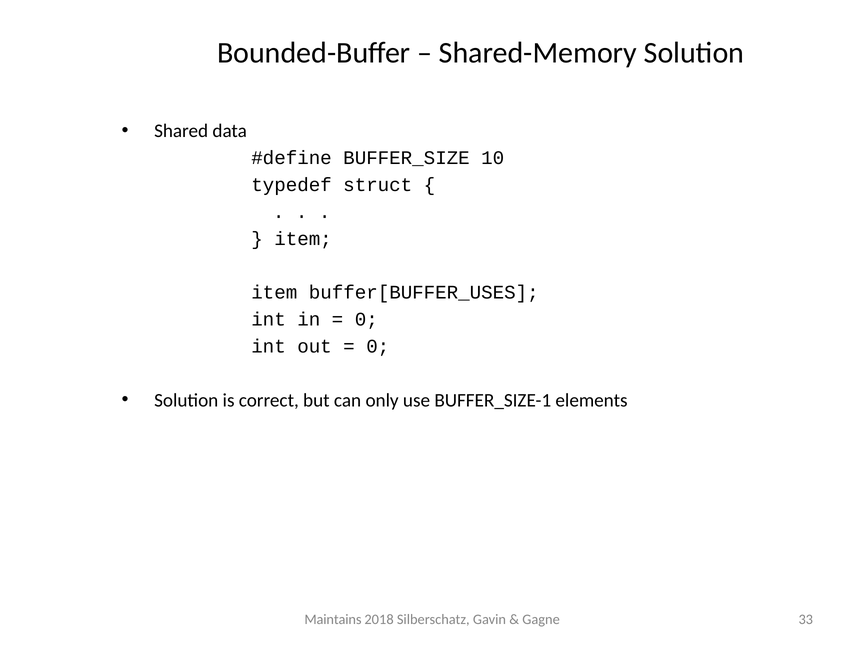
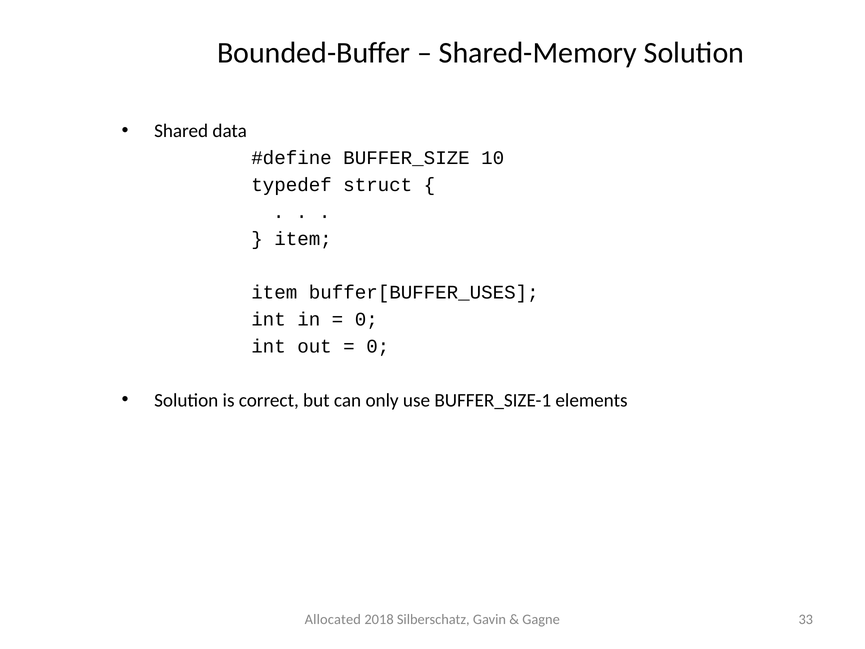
Maintains: Maintains -> Allocated (333, 619)
